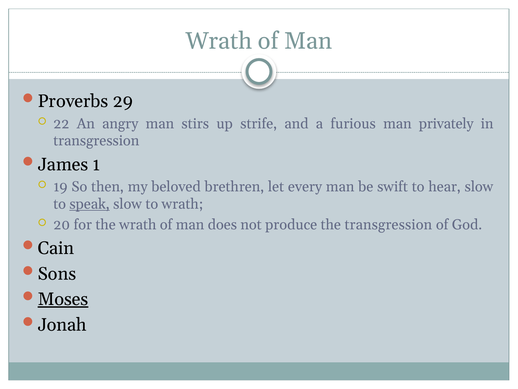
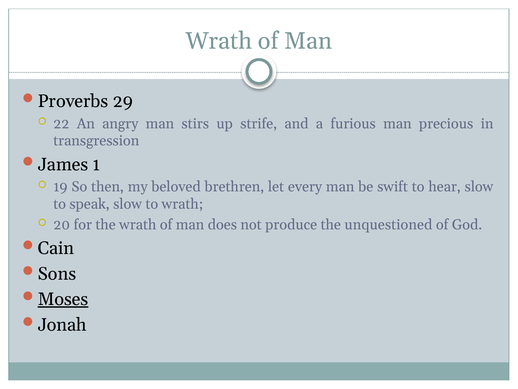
privately: privately -> precious (446, 123)
speak underline: present -> none (90, 204)
the transgression: transgression -> unquestioned (388, 224)
